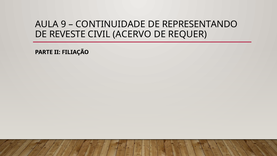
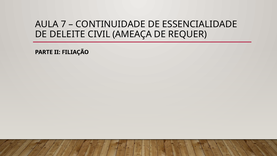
9: 9 -> 7 (63, 24)
REPRESENTANDO: REPRESENTANDO -> ESSENCIALIDADE (200, 24)
REVESTE: REVESTE -> DELEITE (67, 34)
ACERVO: ACERVO -> AMEAÇA (132, 34)
